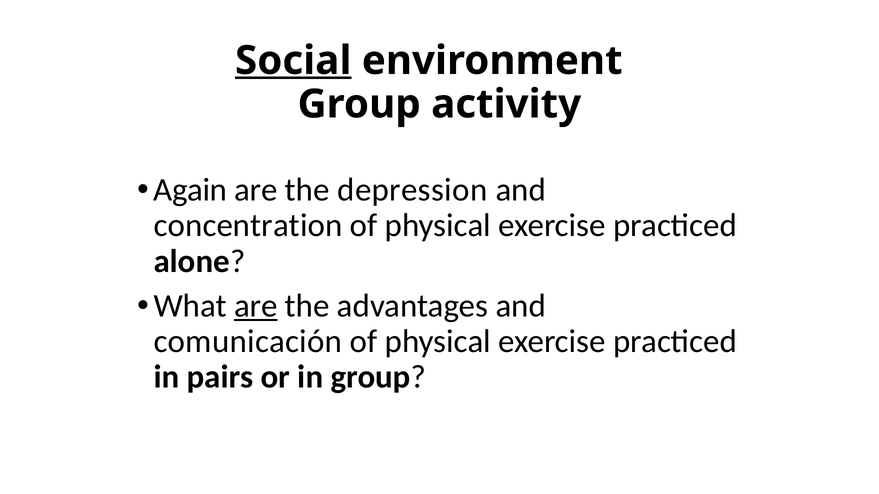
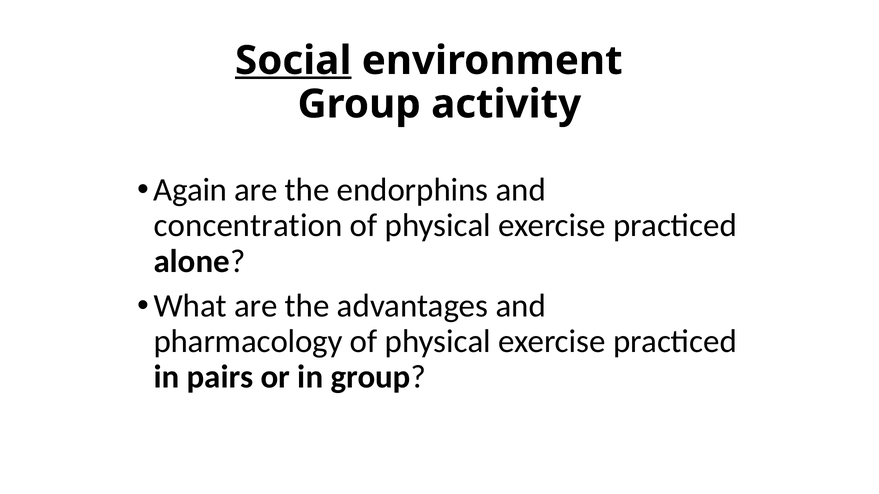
depression: depression -> endorphins (413, 190)
are underline: present -> none (256, 306)
comunicación: comunicación -> pharmacology (248, 342)
